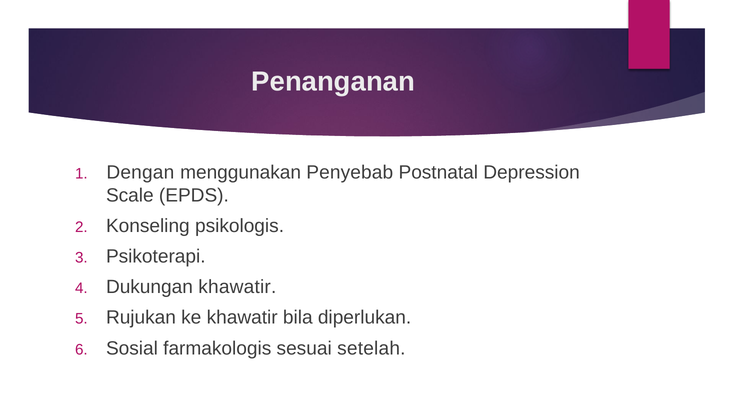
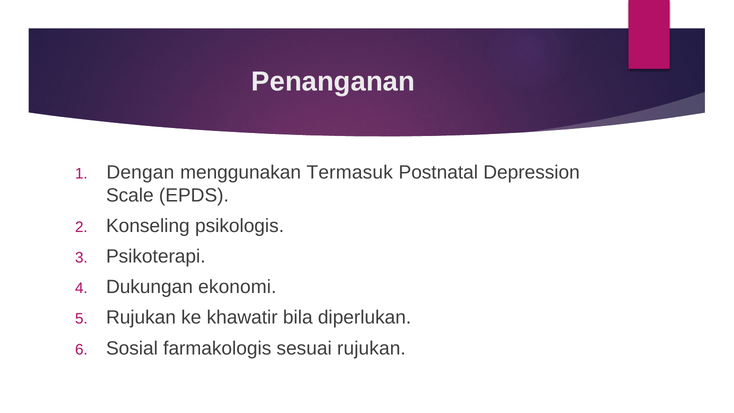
Penyebab: Penyebab -> Termasuk (350, 172)
Dukungan khawatir: khawatir -> ekonomi (237, 287)
sesuai setelah: setelah -> rujukan (371, 348)
